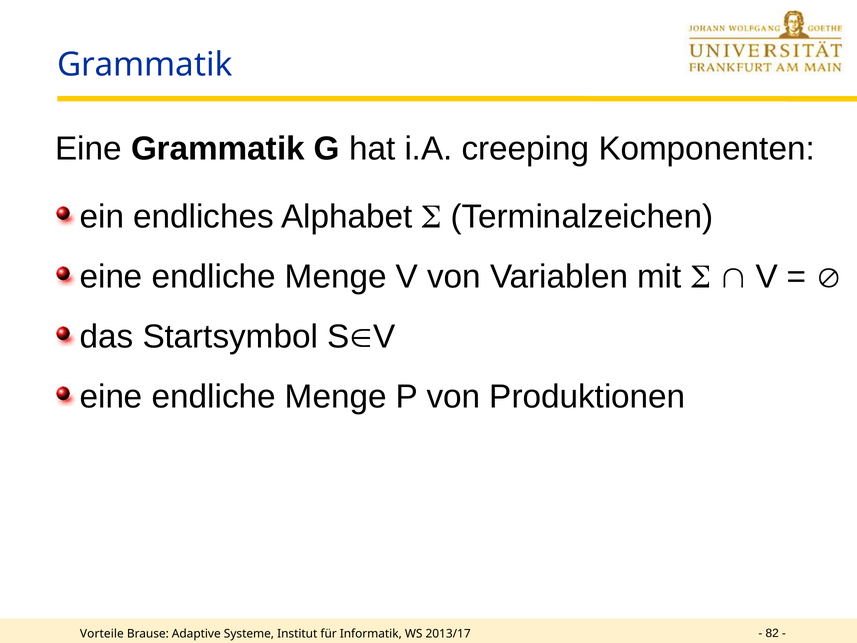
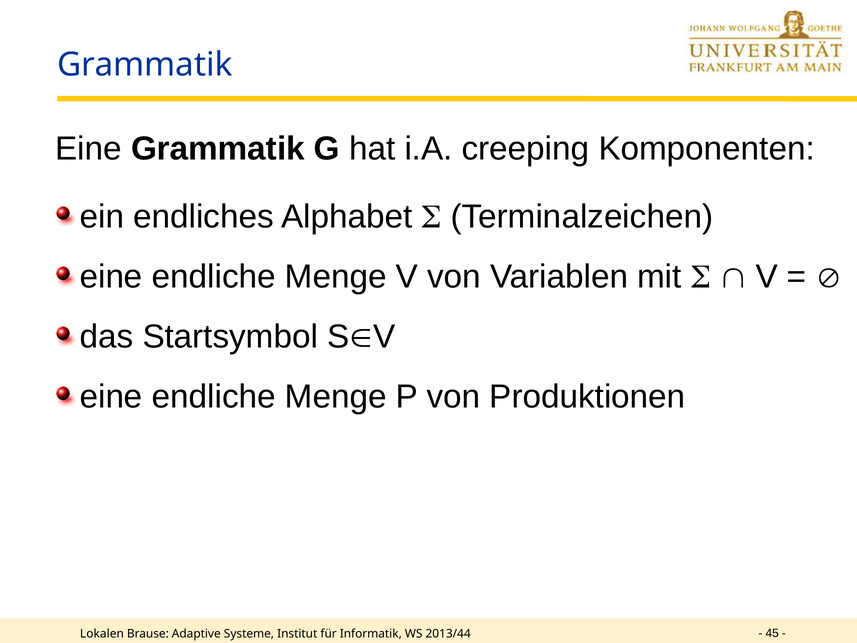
Vorteile: Vorteile -> Lokalen (102, 634)
2013/17: 2013/17 -> 2013/44 (448, 634)
82: 82 -> 45 (772, 633)
